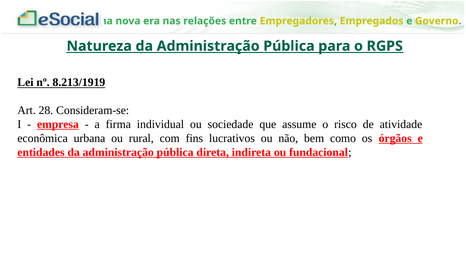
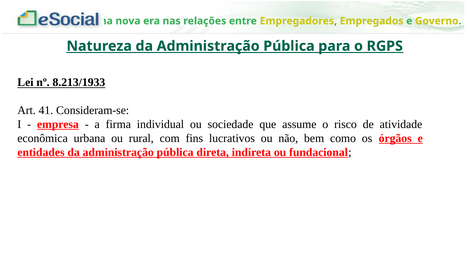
8.213/1919: 8.213/1919 -> 8.213/1933 (79, 82)
28: 28 -> 41 (46, 110)
